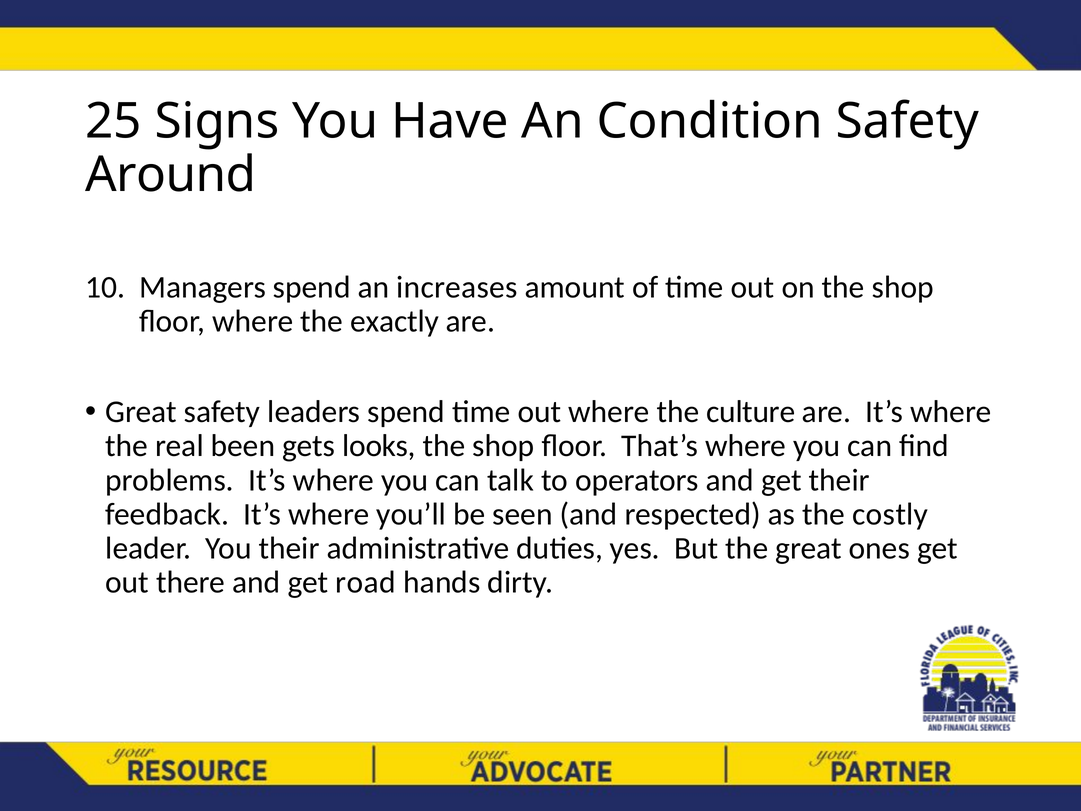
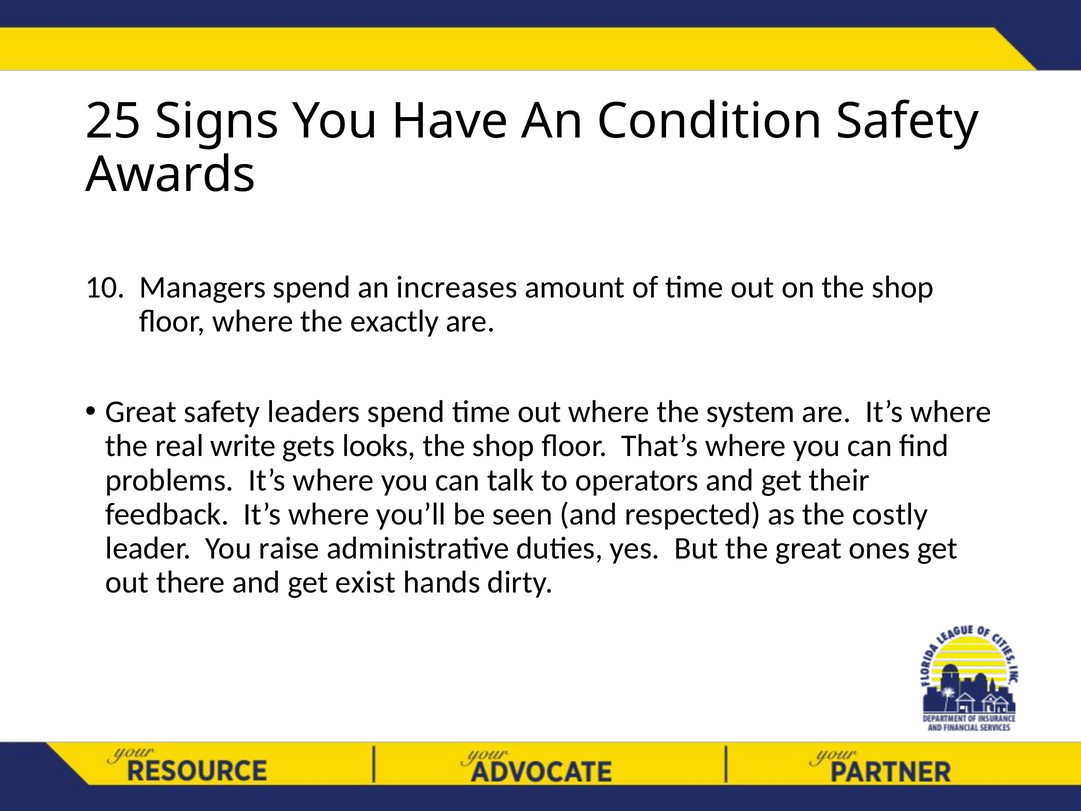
Around: Around -> Awards (171, 175)
culture: culture -> system (751, 412)
been: been -> write (243, 446)
You their: their -> raise (289, 548)
road: road -> exist (366, 582)
